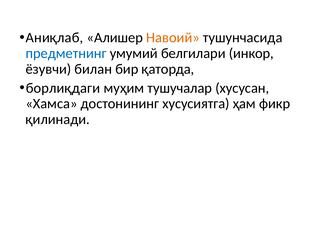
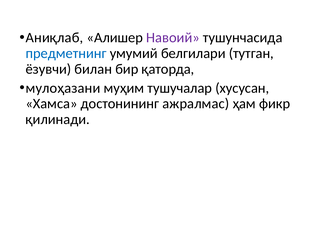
Навоий colour: orange -> purple (173, 38)
инкор: инкор -> тутган (251, 53)
борлиқдаги: борлиқдаги -> мулоҳазани (63, 88)
хусусиятга: хусусиятга -> ажралмас (196, 104)
